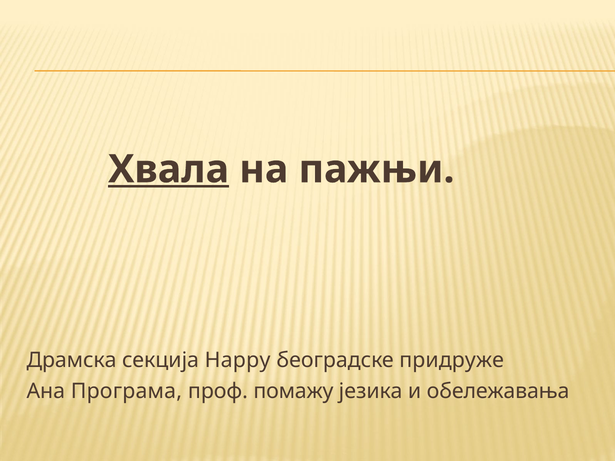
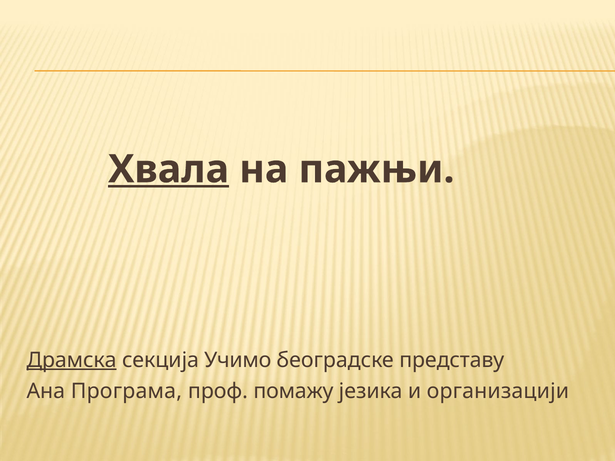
Драмска underline: none -> present (72, 360)
Happy: Happy -> Учимо (238, 360)
придруже: придруже -> представу (452, 360)
обележавања: обележавања -> организацији (498, 391)
